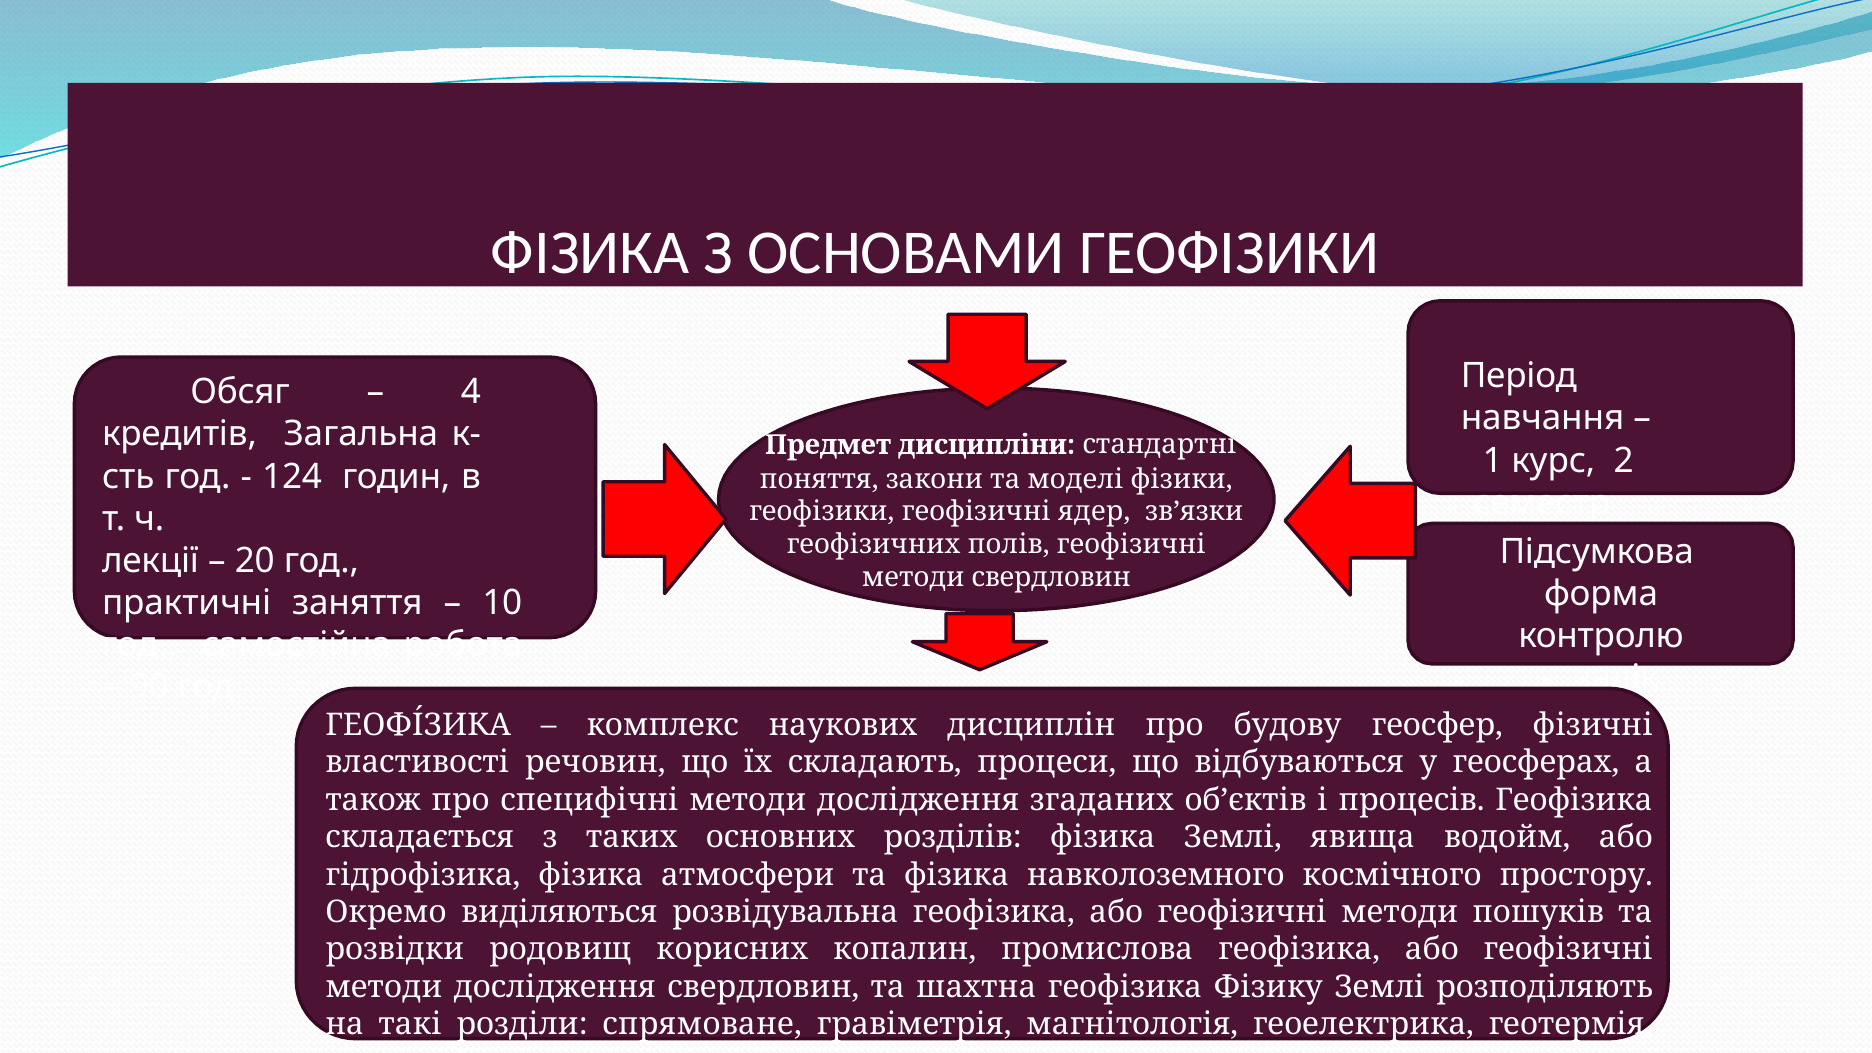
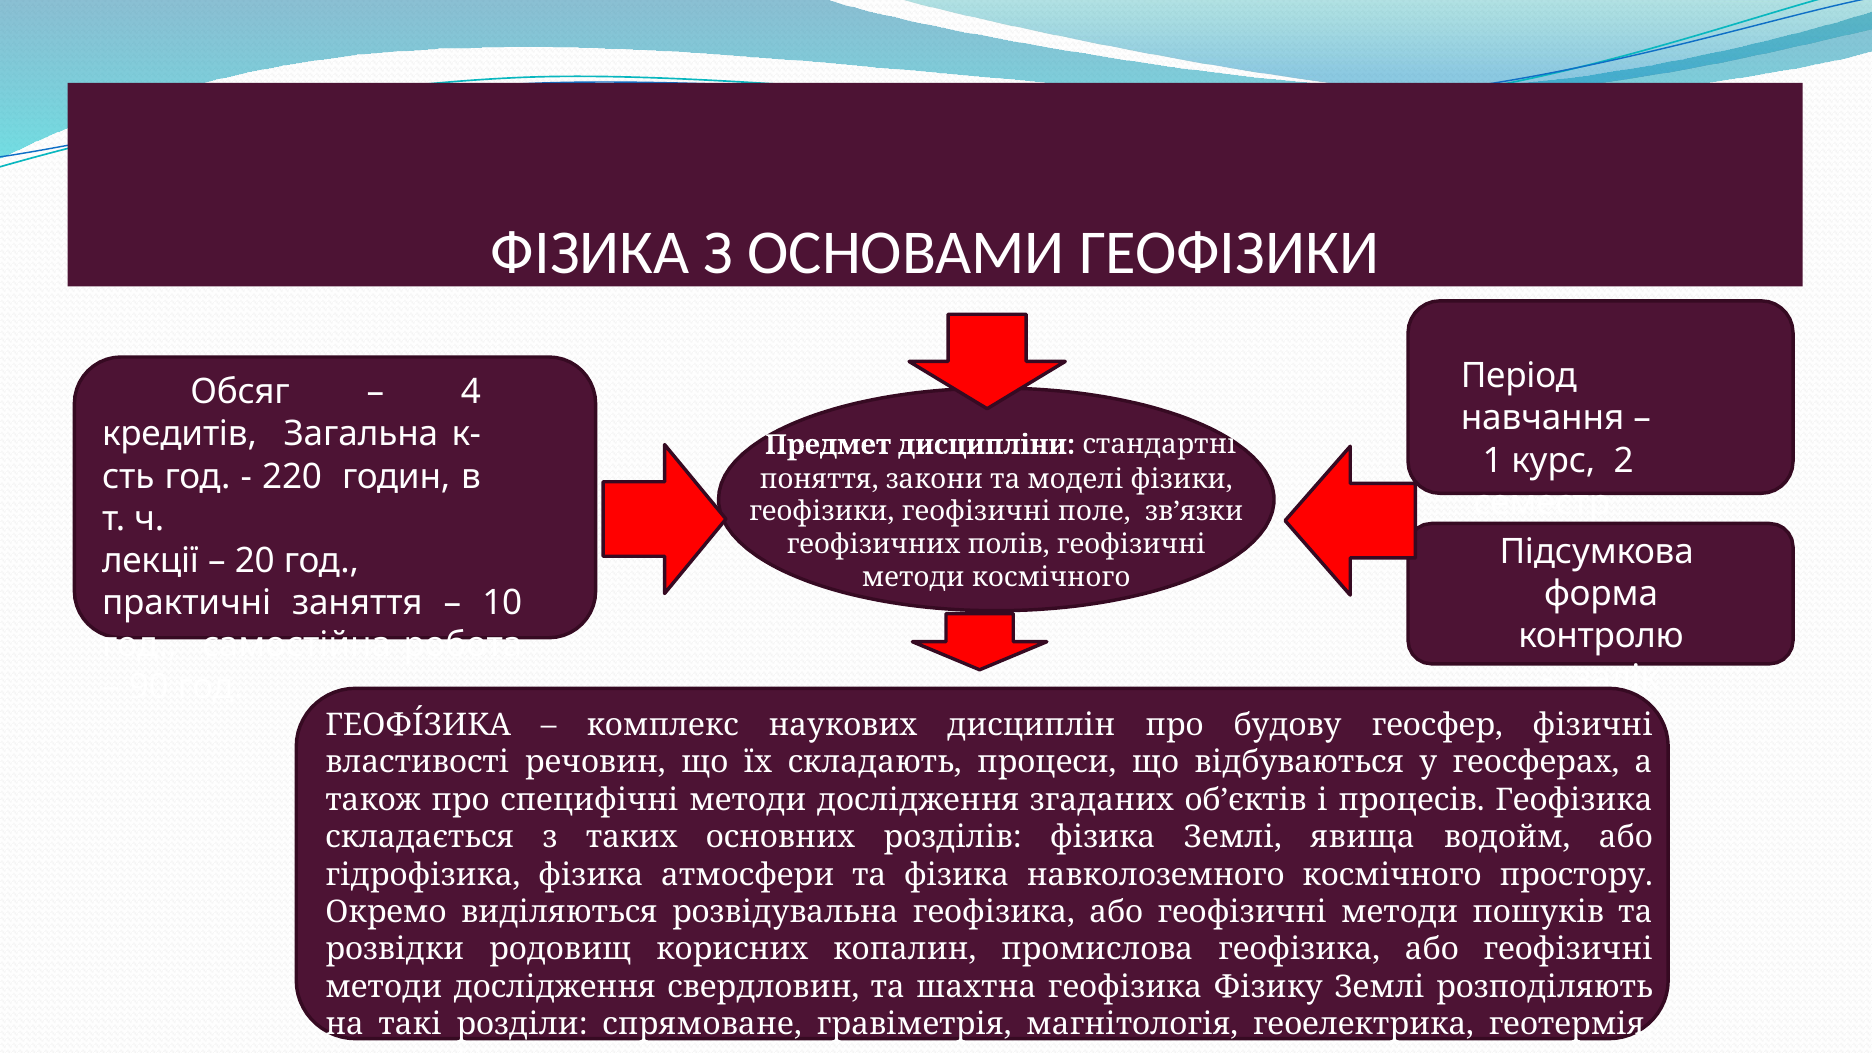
124: 124 -> 220 (292, 476)
ядер: ядер -> поле (1094, 512)
методи свердловин: свердловин -> космічного (1051, 577)
